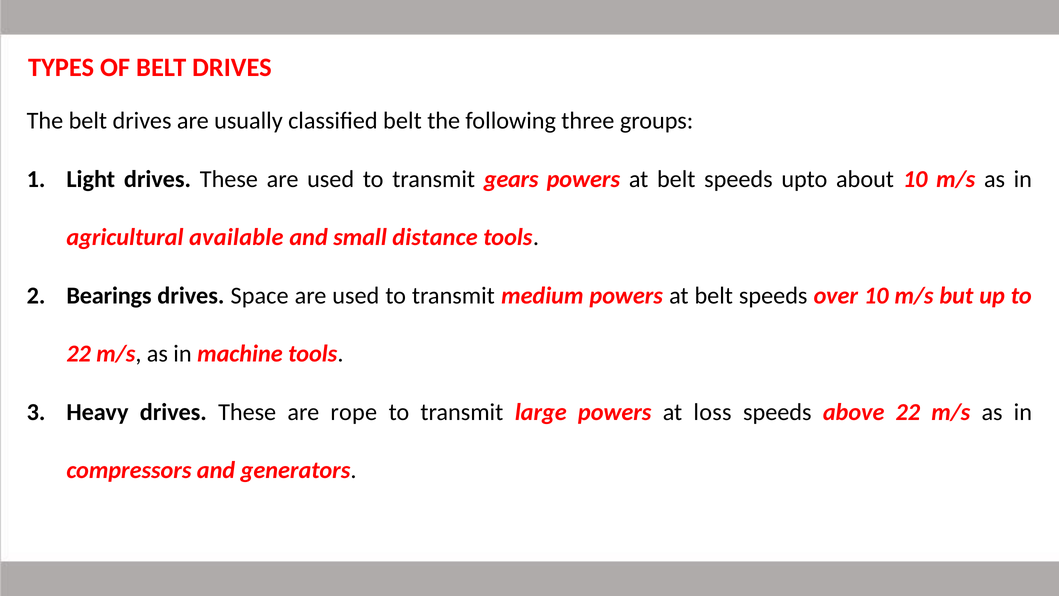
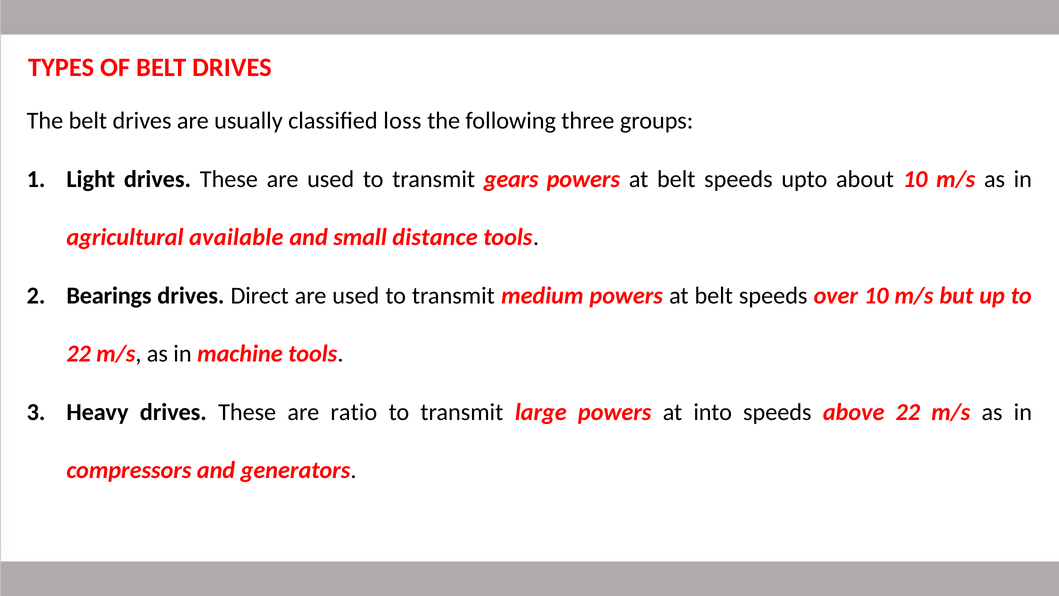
classified belt: belt -> loss (402, 121)
Space: Space -> Direct (260, 295)
rope: rope -> ratio (354, 412)
loss: loss -> into (713, 412)
